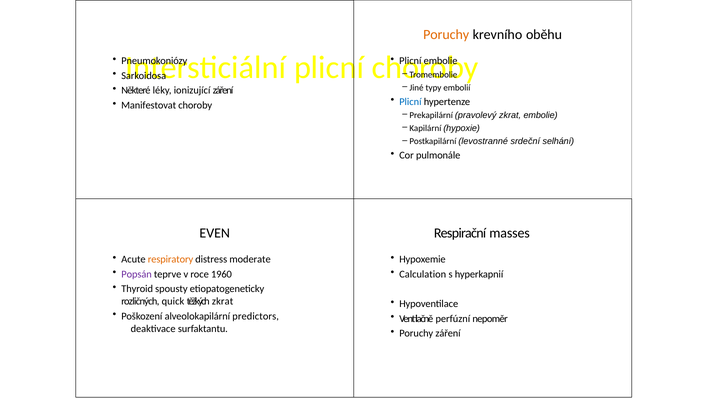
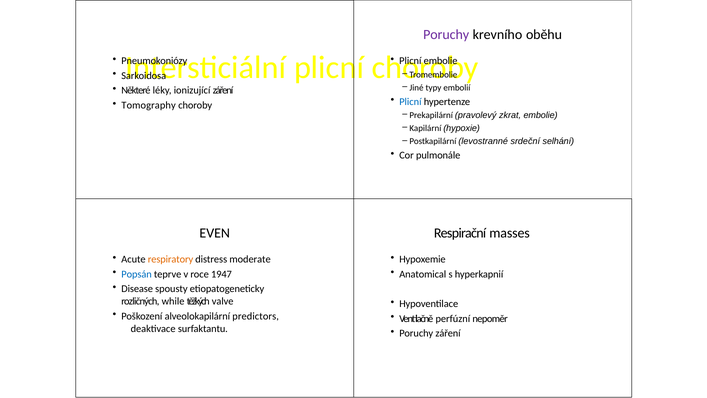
Poruchy colour: orange -> purple (446, 35)
Manifestovat: Manifestovat -> Tomography (149, 105)
Popsán colour: purple -> blue (137, 274)
1960: 1960 -> 1947 (221, 274)
Calculation: Calculation -> Anatomical (423, 274)
Thyroid: Thyroid -> Disease (137, 289)
quick: quick -> while (173, 301)
těžkých zkrat: zkrat -> valve (223, 301)
